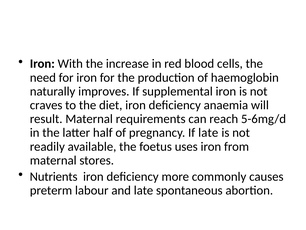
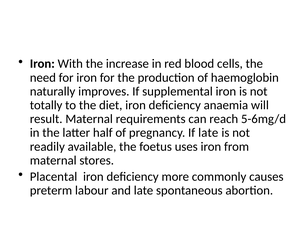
craves: craves -> totally (46, 105)
Nutrients: Nutrients -> Placental (54, 176)
